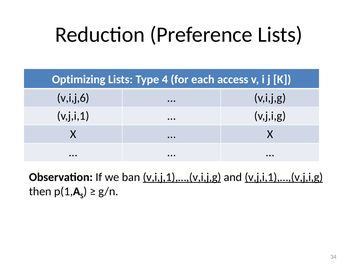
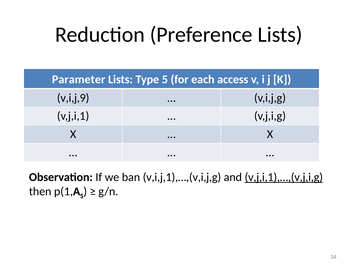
Optimizing: Optimizing -> Parameter (79, 79)
4: 4 -> 5 (165, 79)
v,i,j,6: v,i,j,6 -> v,i,j,9 (73, 98)
v,i,j,1),…,(v,i,j,g underline: present -> none (182, 177)
